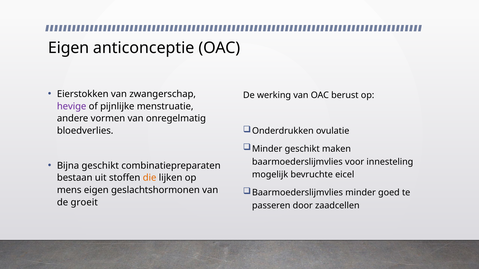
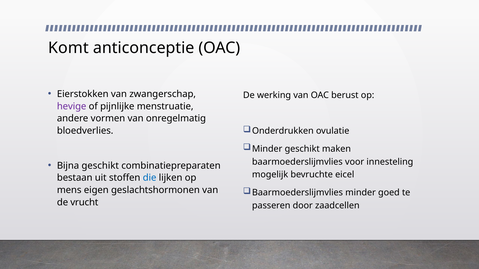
Eigen: Eigen -> Komt (68, 48)
die colour: orange -> blue (150, 178)
groeit: groeit -> vrucht (84, 203)
